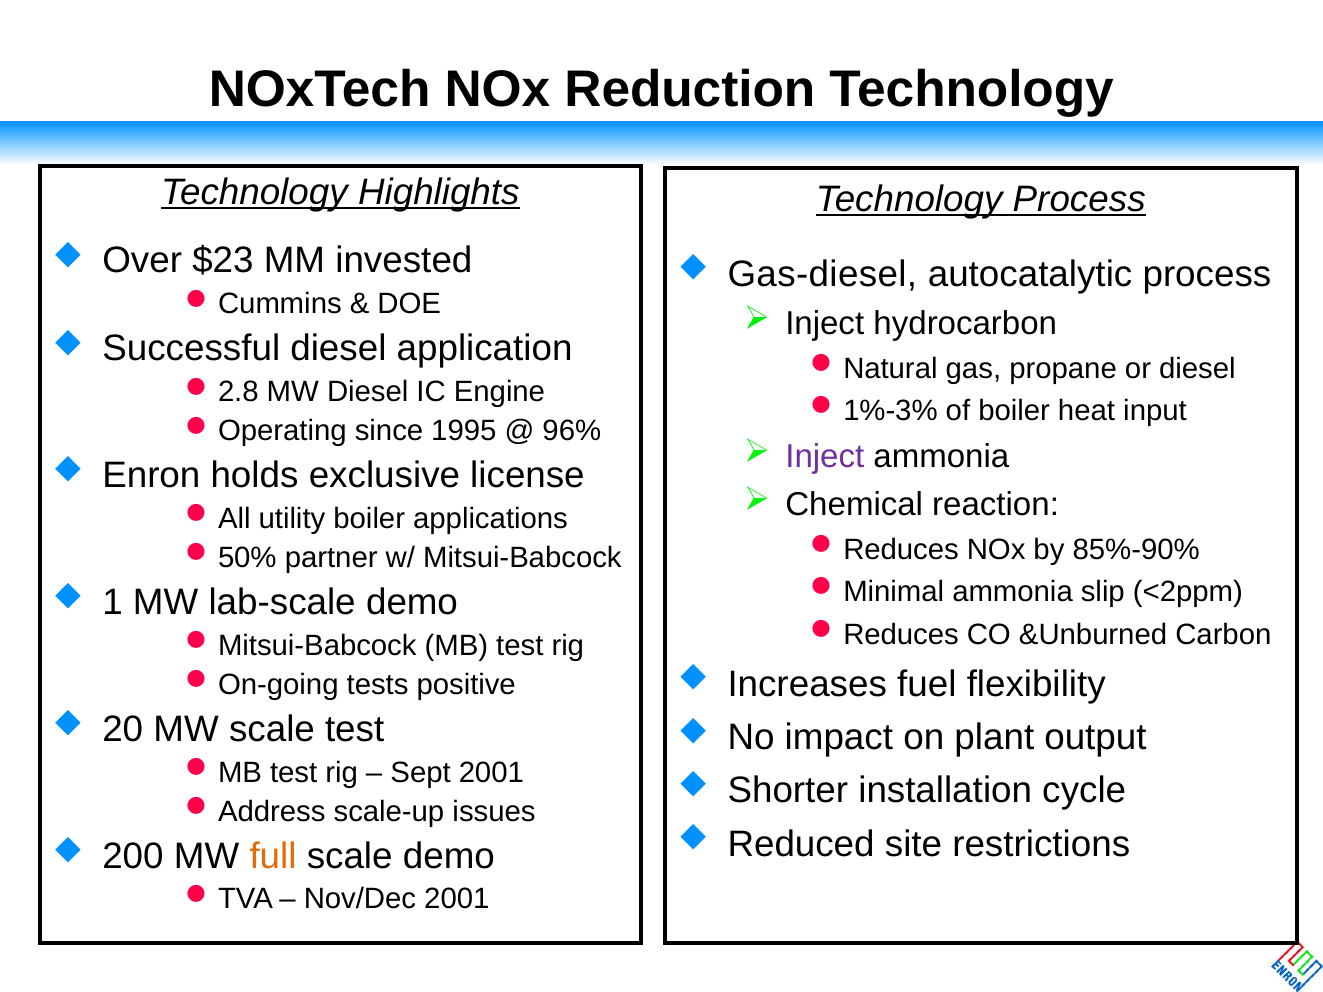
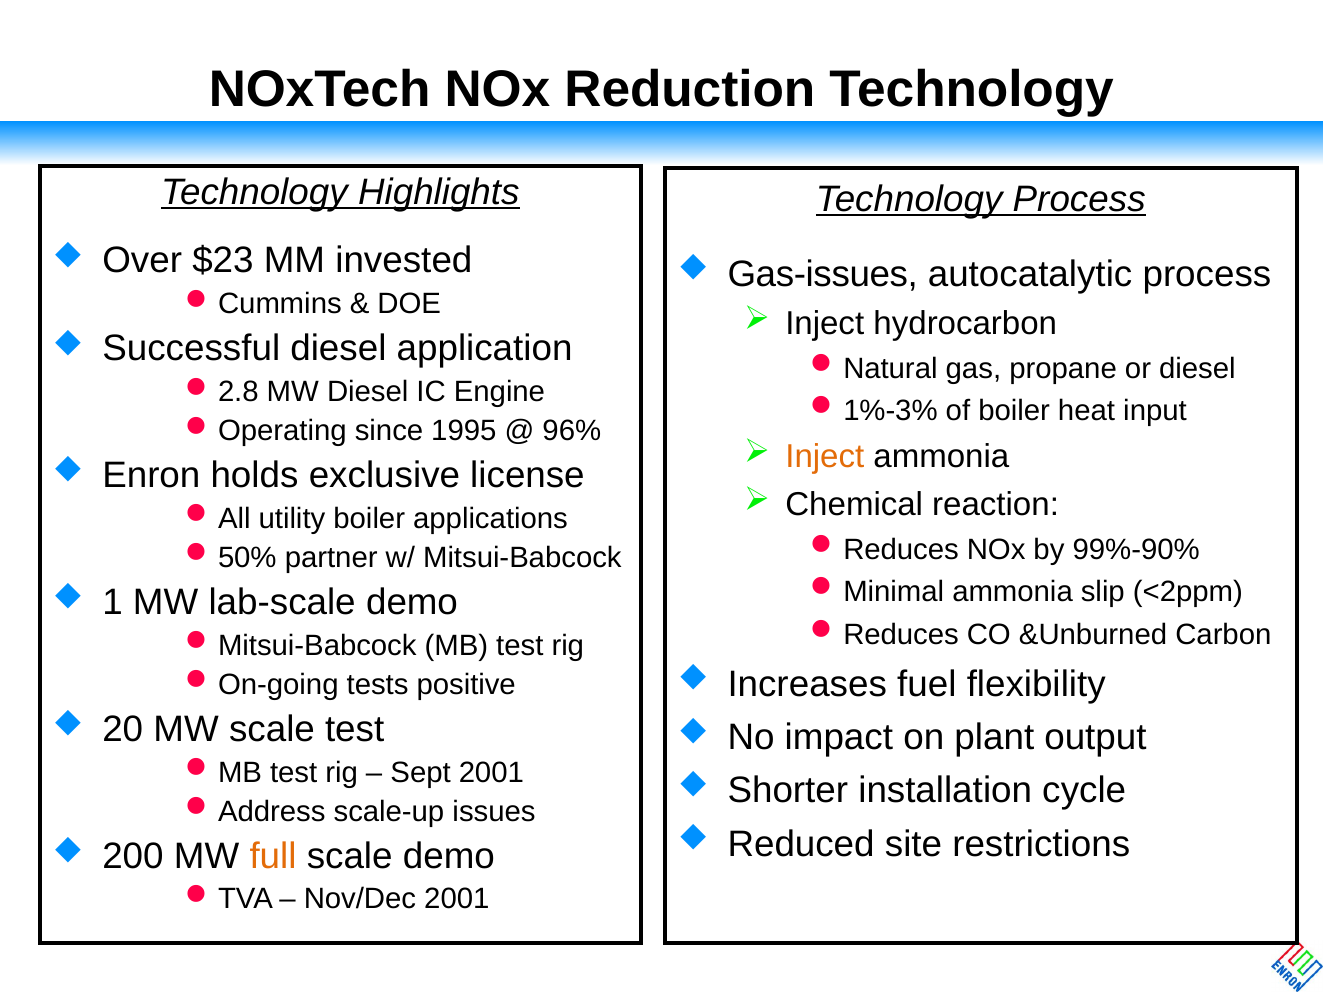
Gas-diesel: Gas-diesel -> Gas-issues (823, 274)
Inject colour: purple -> orange (825, 457)
85%-90%: 85%-90% -> 99%-90% (1136, 550)
